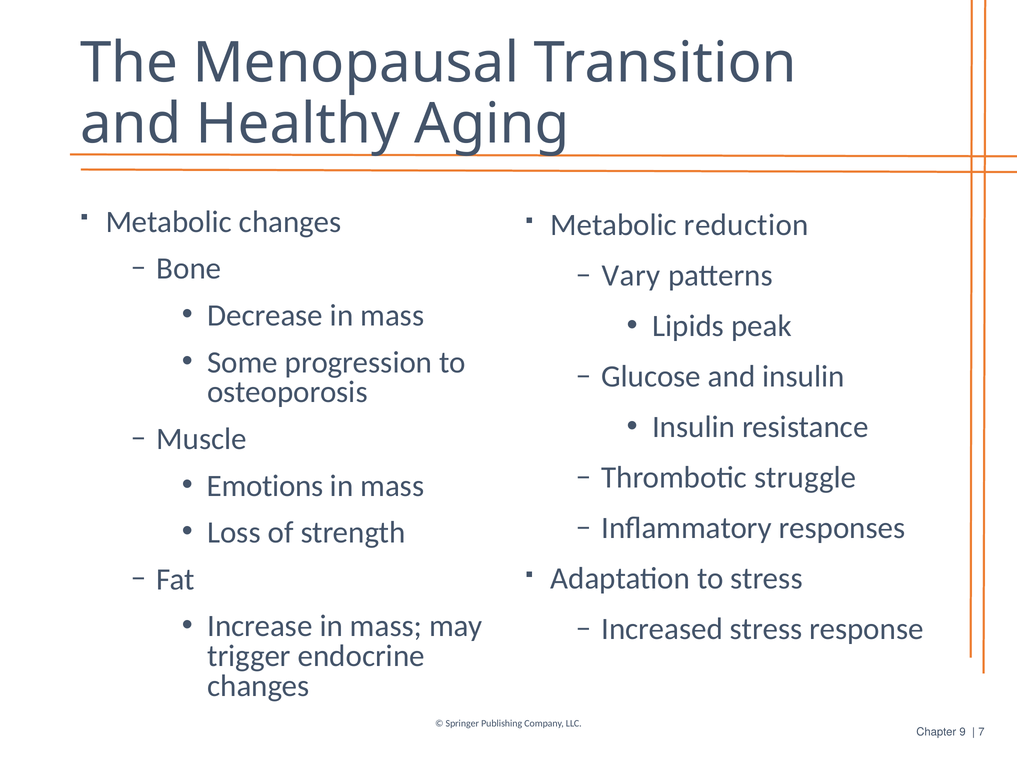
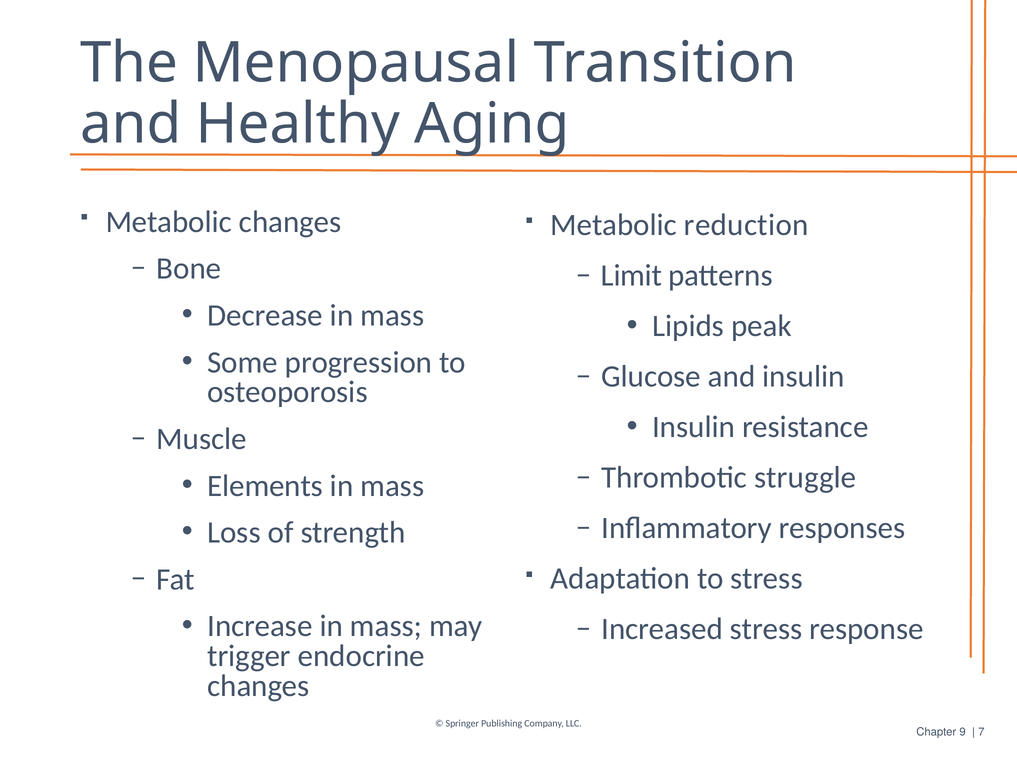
Vary: Vary -> Limit (631, 275)
Emotions: Emotions -> Elements (265, 486)
